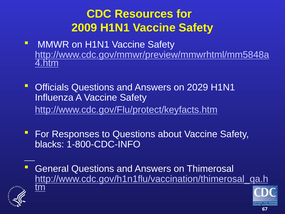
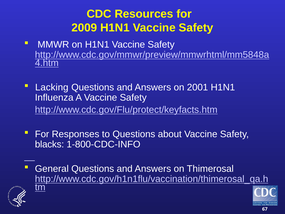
Officials: Officials -> Lacking (52, 87)
2029: 2029 -> 2001 (197, 87)
